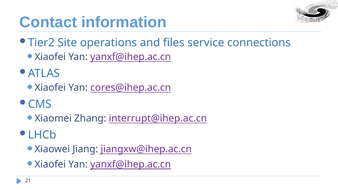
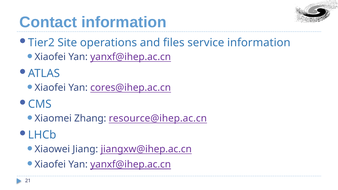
service connections: connections -> information (259, 43)
interrupt@ihep.ac.cn: interrupt@ihep.ac.cn -> resource@ihep.ac.cn (158, 119)
